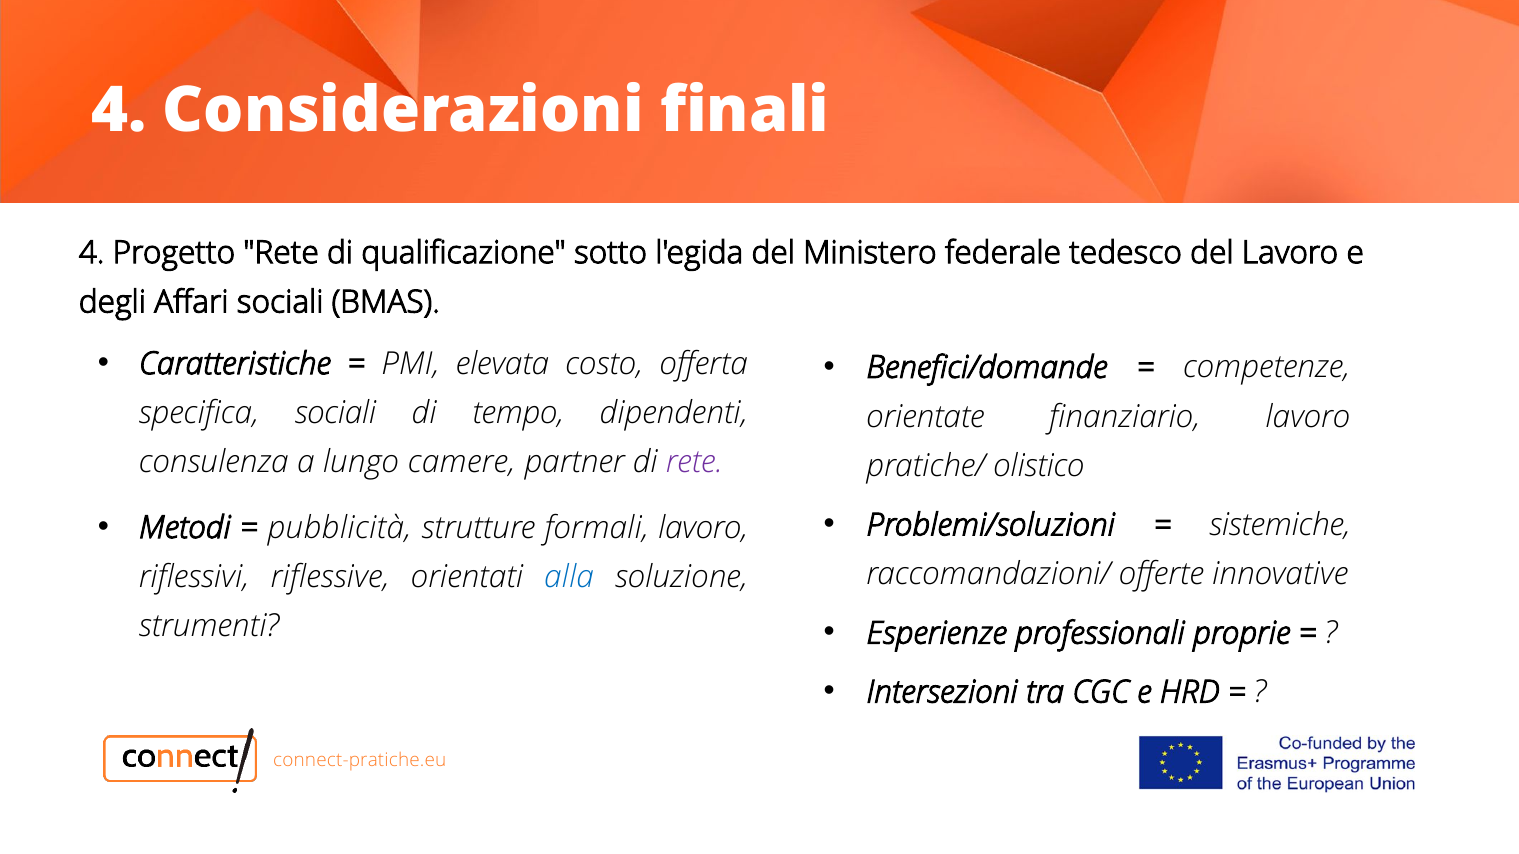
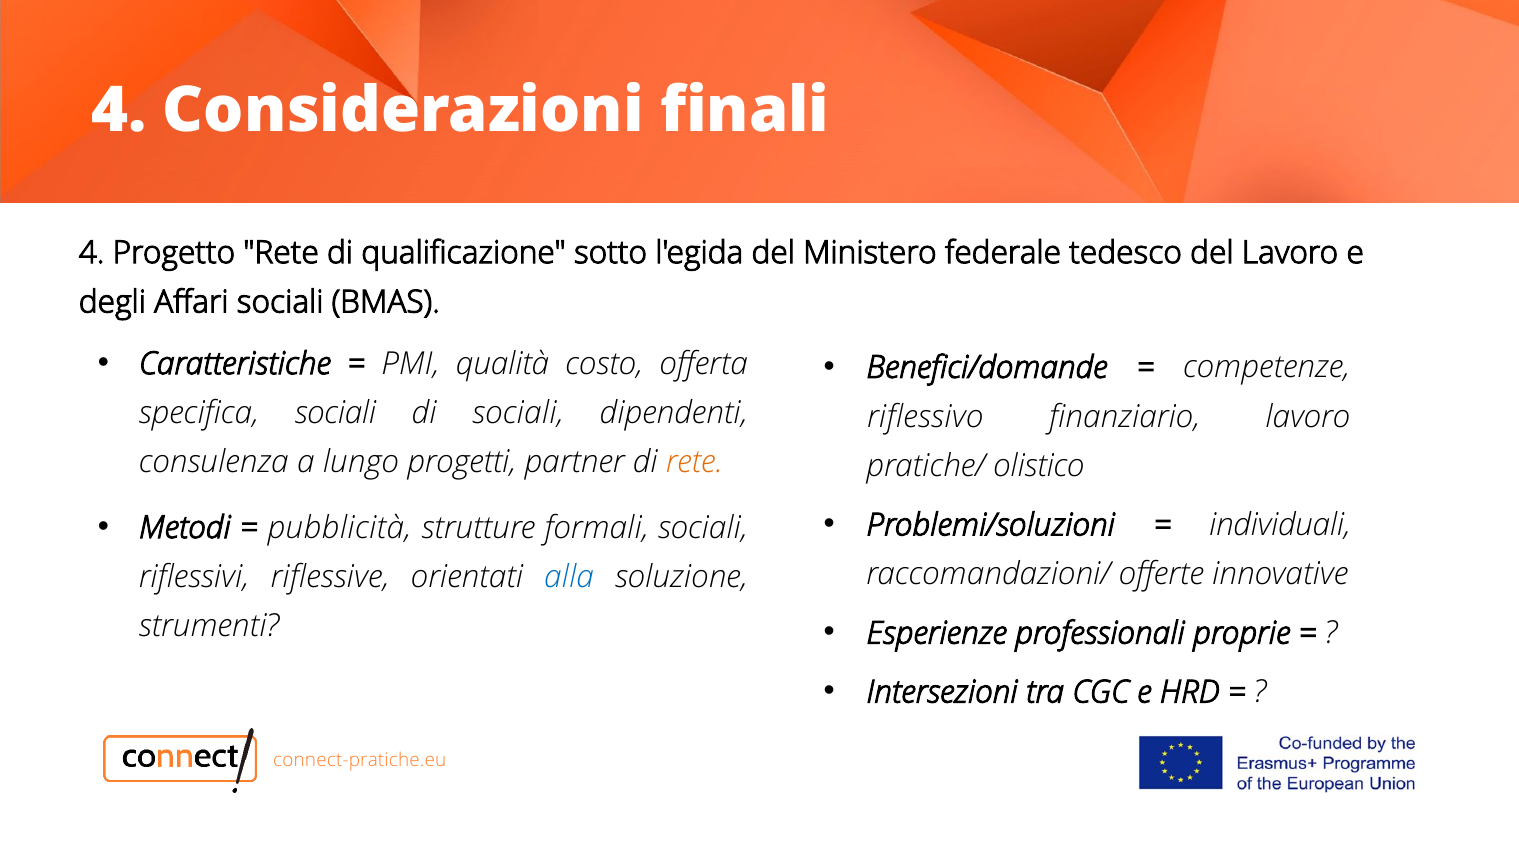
elevata: elevata -> qualità (503, 364)
di tempo: tempo -> sociali (518, 413)
orientate: orientate -> riflessivo (925, 417)
camere: camere -> progetti (462, 463)
rete colour: purple -> orange (694, 463)
sistemiche: sistemiche -> individuali (1280, 525)
formali lavoro: lavoro -> sociali (703, 528)
